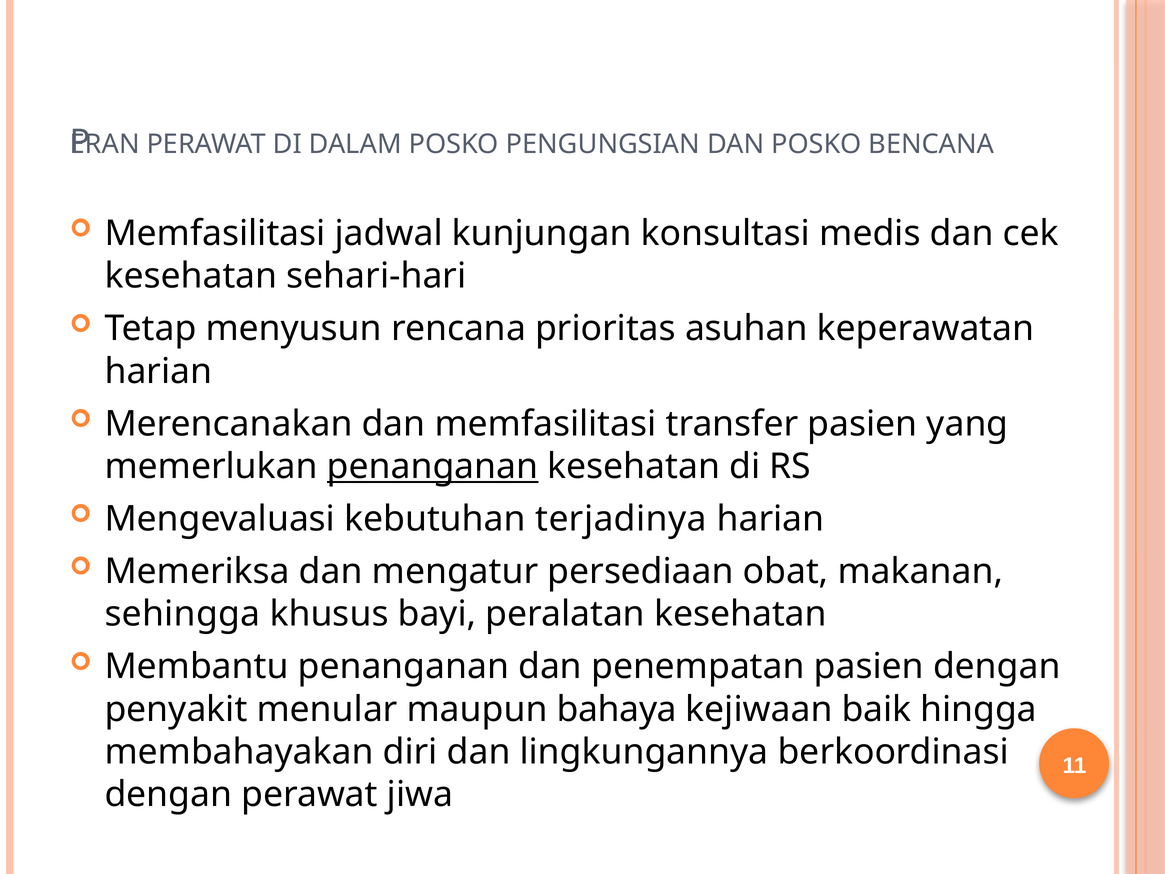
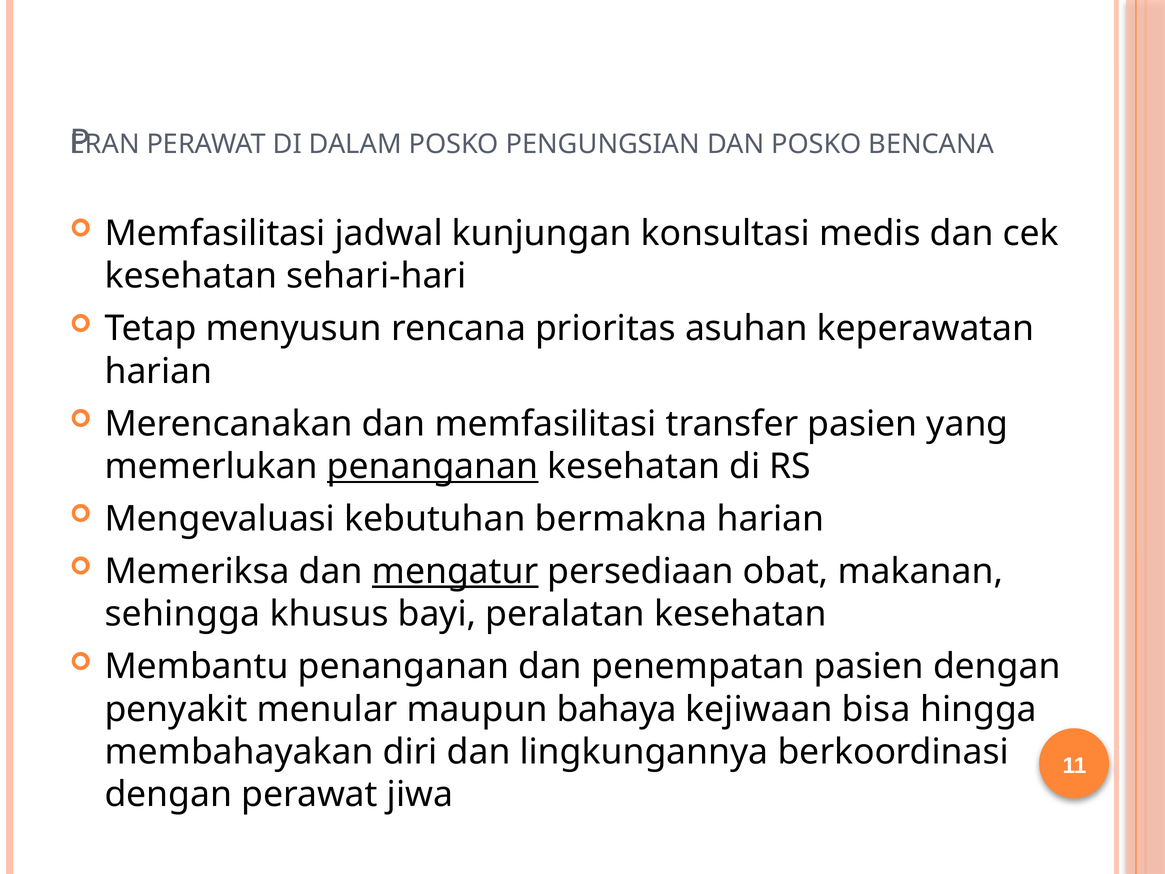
terjadinya: terjadinya -> bermakna (621, 519)
mengatur underline: none -> present (455, 571)
baik: baik -> bisa (876, 709)
